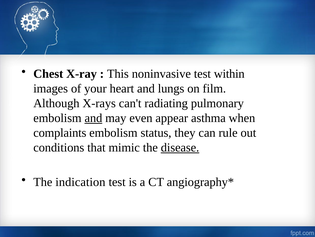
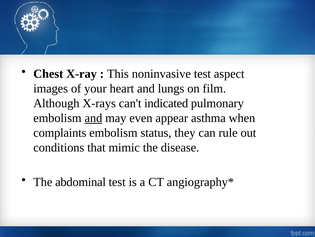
within: within -> aspect (229, 74)
radiating: radiating -> indicated (166, 103)
disease underline: present -> none (180, 147)
indication: indication -> abdominal (81, 182)
